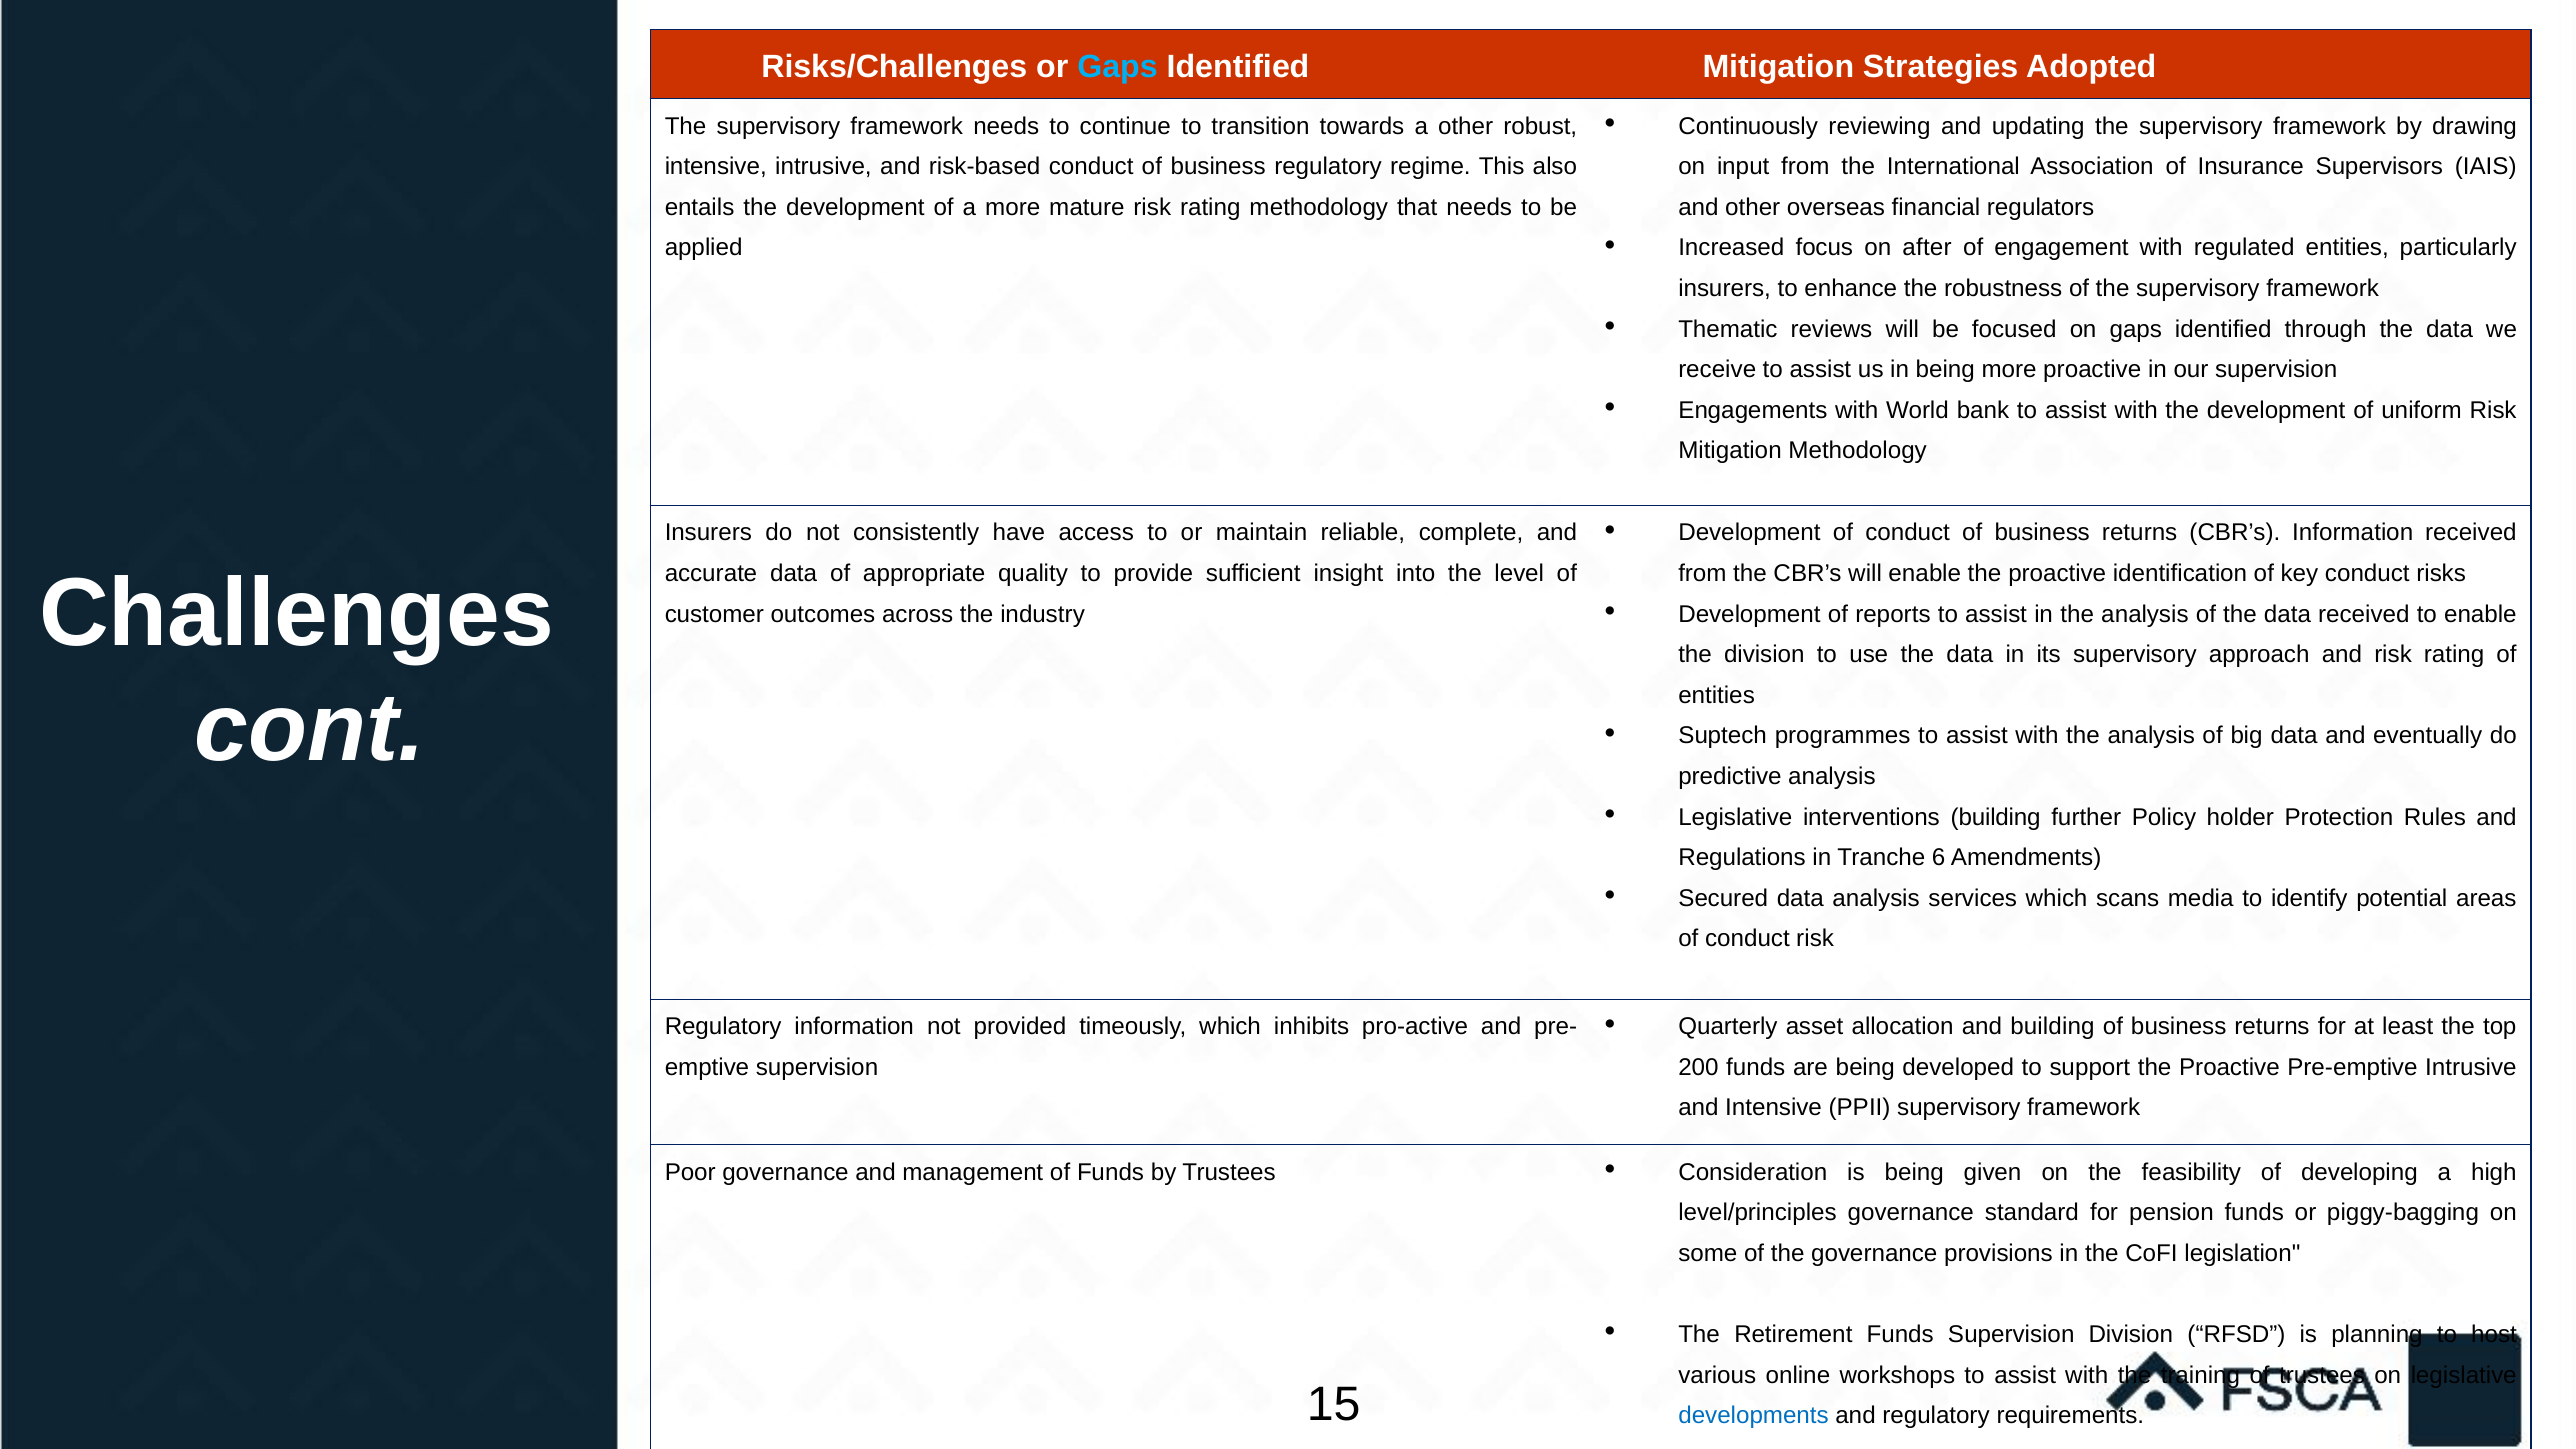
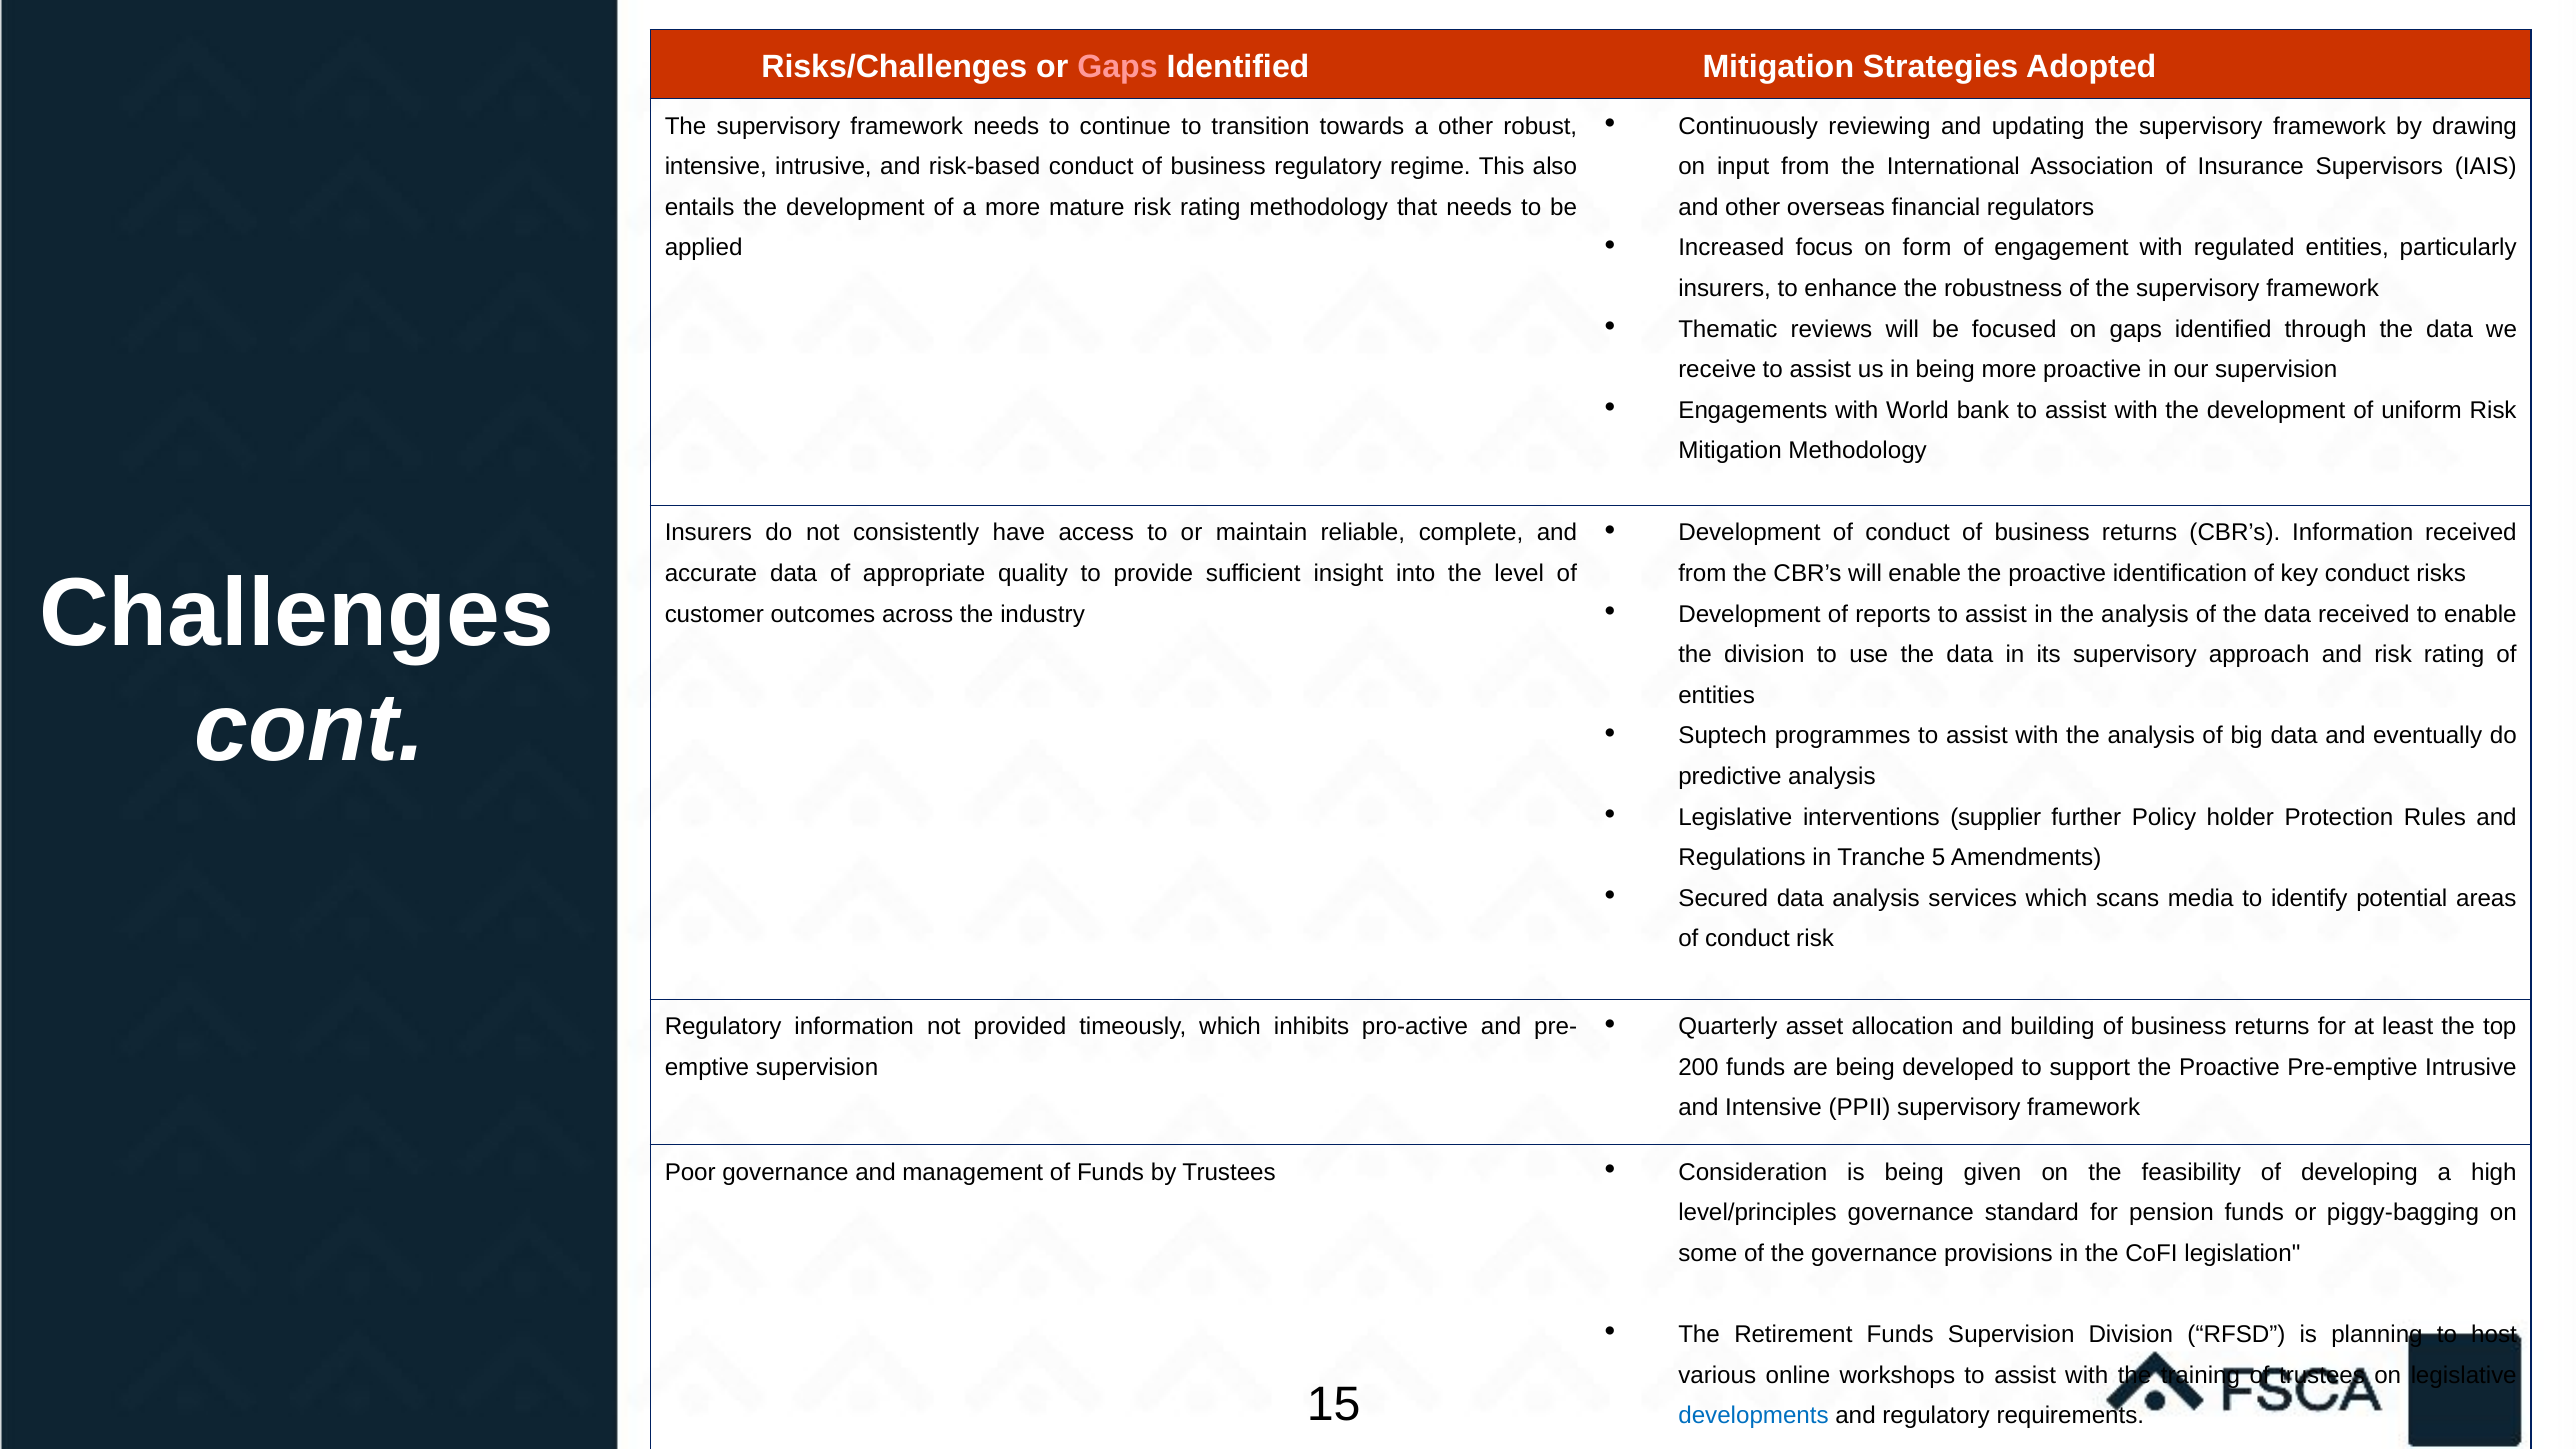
Gaps colour: light blue -> pink (1118, 67)
after: after -> form (1927, 248)
interventions building: building -> supplier (1996, 817)
6: 6 -> 5 (1939, 858)
